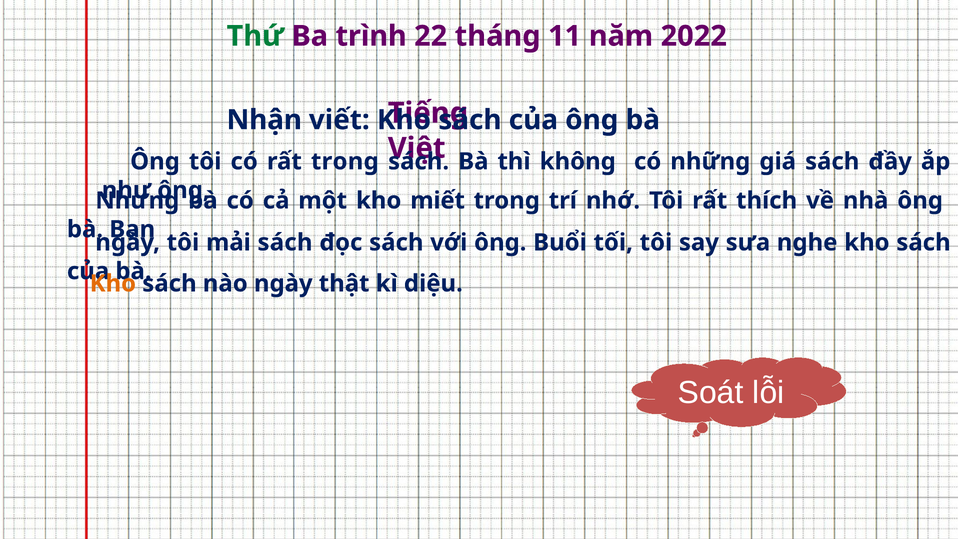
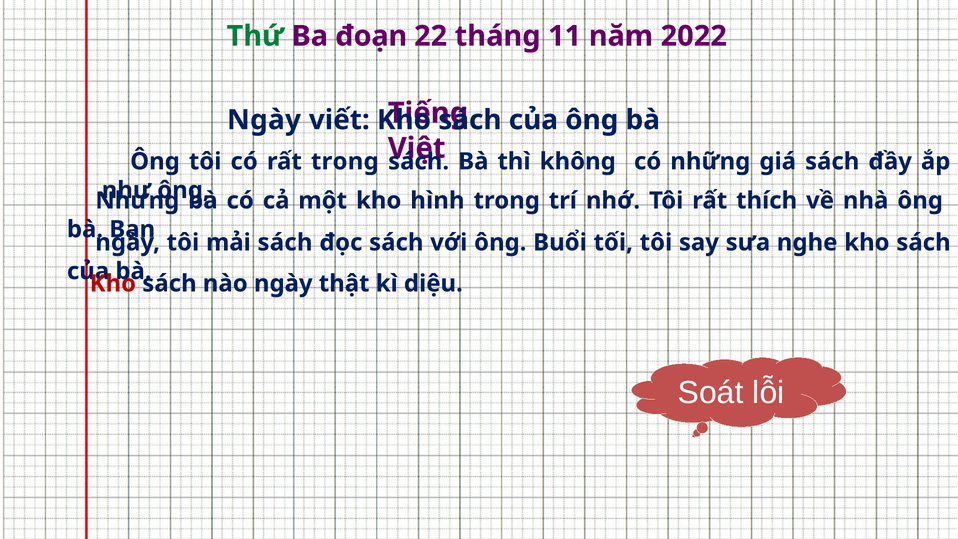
trình: trình -> đoạn (371, 36)
Nhận: Nhận -> Ngày (264, 120)
miết: miết -> hình (437, 201)
Kho colour: orange -> red (113, 283)
